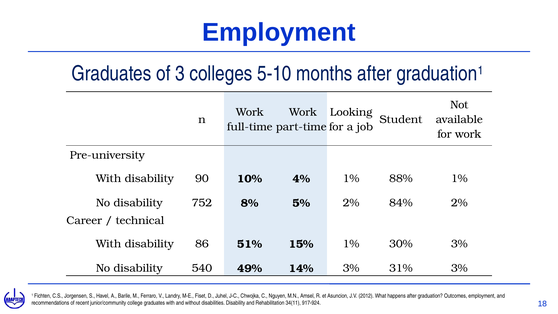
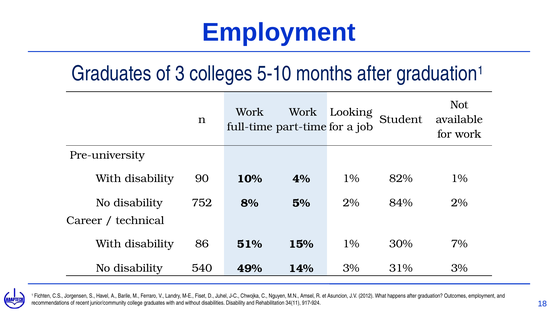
88%: 88% -> 82% (401, 179)
30% 3%: 3% -> 7% (459, 244)
